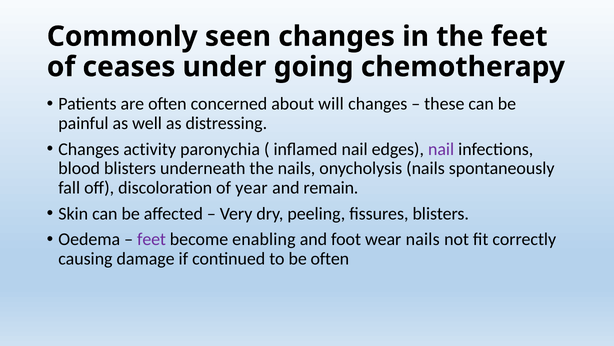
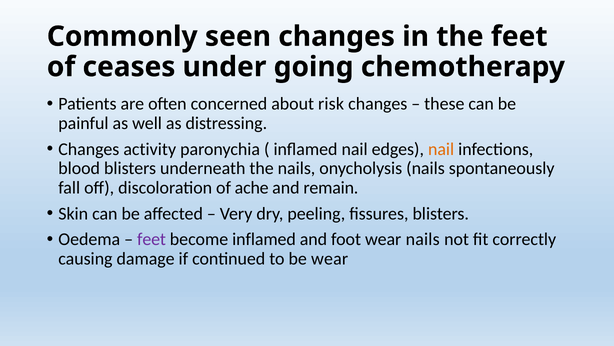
will: will -> risk (331, 104)
nail colour: purple -> orange (441, 149)
year: year -> ache (252, 188)
become enabling: enabling -> inflamed (264, 239)
be often: often -> wear (330, 258)
